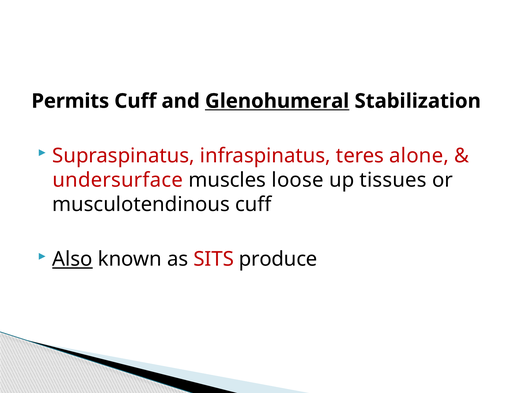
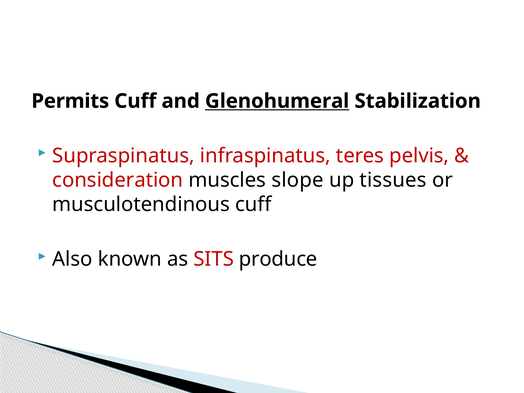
alone: alone -> pelvis (419, 156)
undersurface: undersurface -> consideration (118, 180)
loose: loose -> slope (298, 180)
Also underline: present -> none (72, 259)
